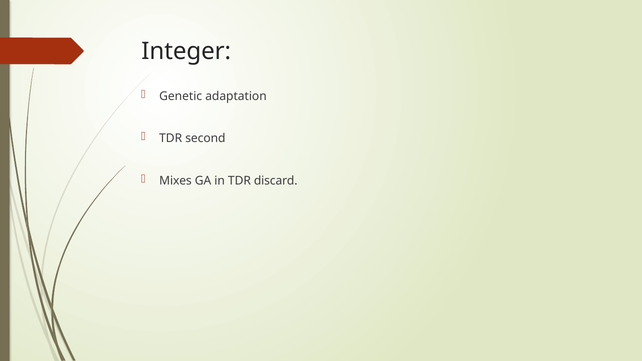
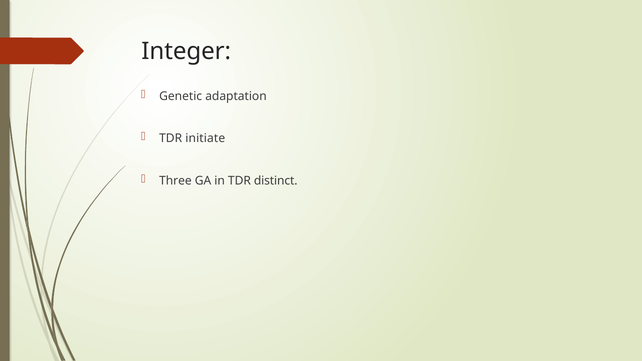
second: second -> initiate (205, 138)
Mixes: Mixes -> Three (175, 181)
discard: discard -> distinct (276, 181)
